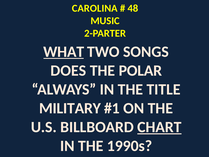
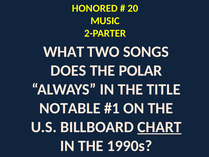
CAROLINA: CAROLINA -> HONORED (95, 8)
48: 48 -> 20 (133, 8)
WHAT underline: present -> none (64, 52)
MILITARY: MILITARY -> NOTABLE (70, 108)
